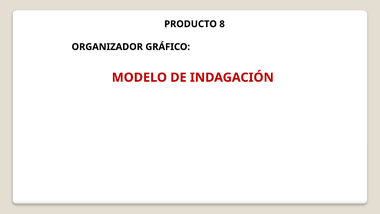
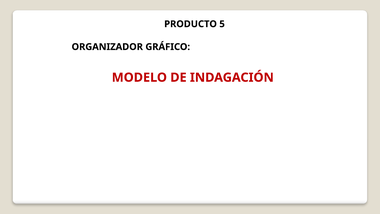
8: 8 -> 5 (222, 24)
